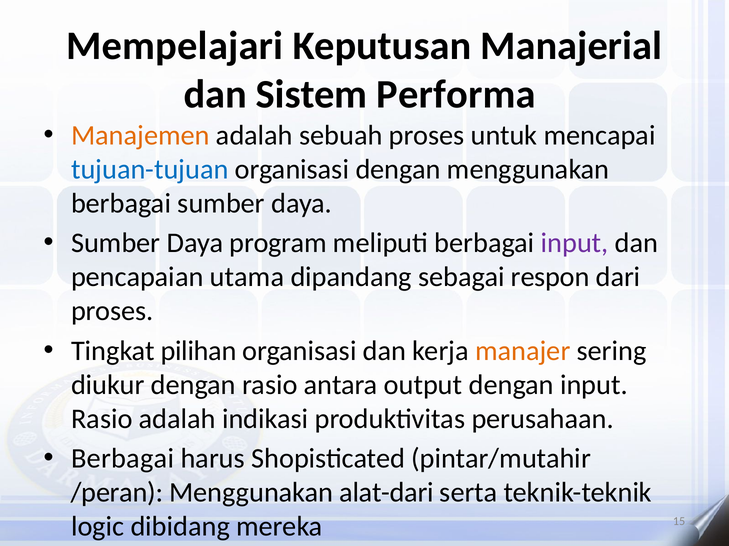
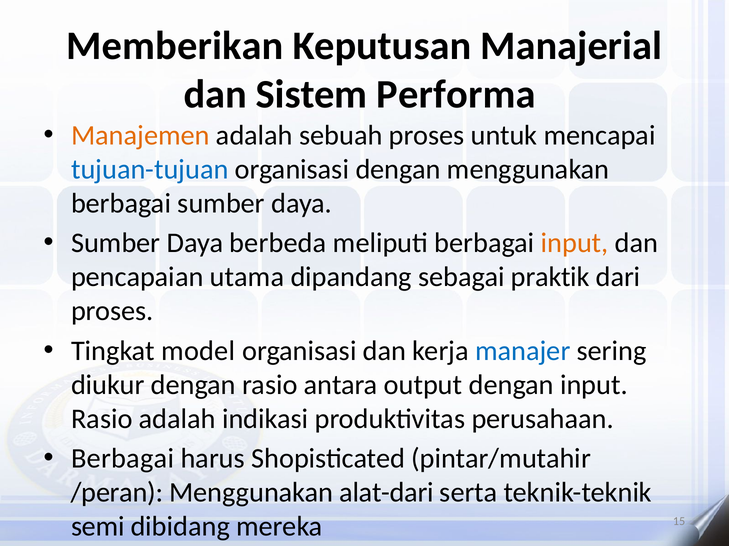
Mempelajari: Mempelajari -> Memberikan (175, 46)
program: program -> berbeda (278, 243)
input colour: purple -> orange (575, 243)
respon: respon -> praktik (550, 278)
pilihan: pilihan -> model (198, 351)
manajer colour: orange -> blue (523, 351)
logic: logic -> semi (98, 527)
